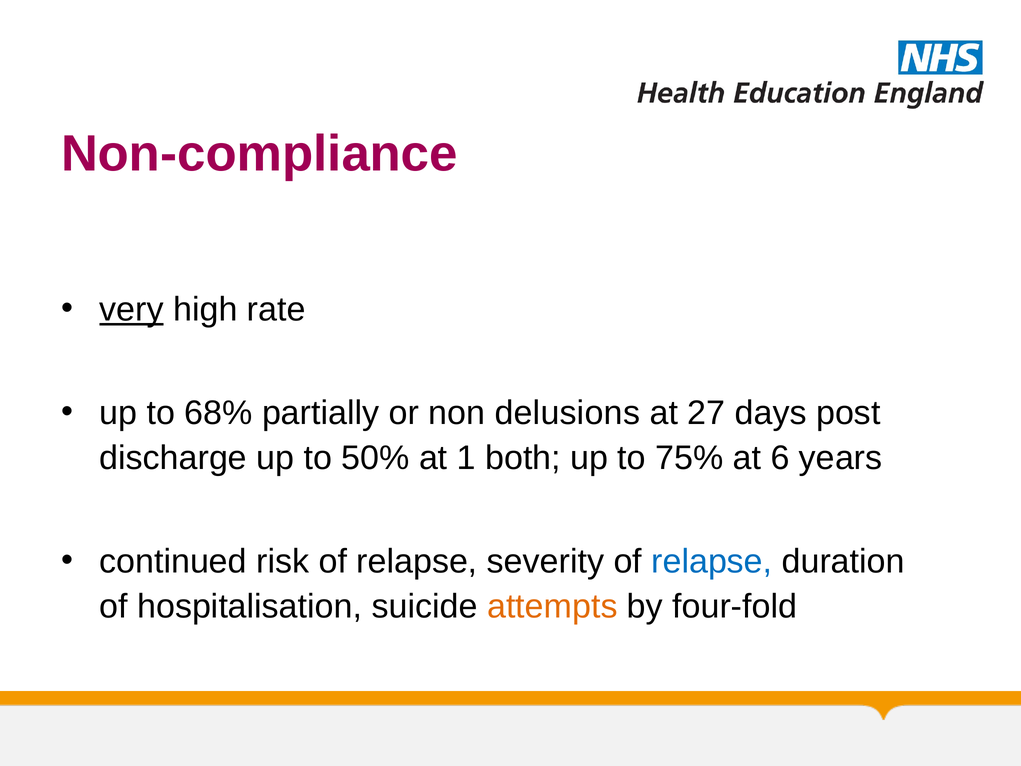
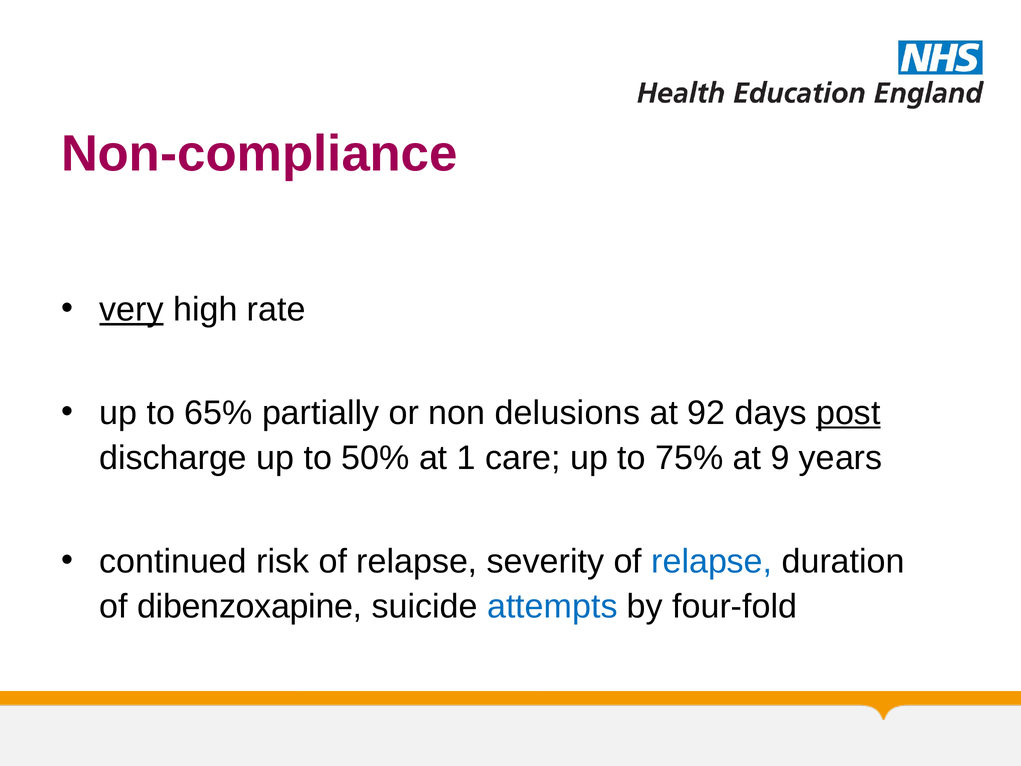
68%: 68% -> 65% (218, 413)
27: 27 -> 92 (706, 413)
post underline: none -> present (848, 413)
both: both -> care (523, 458)
6: 6 -> 9 (780, 458)
hospitalisation: hospitalisation -> dibenzoxapine (250, 606)
attempts colour: orange -> blue (552, 606)
